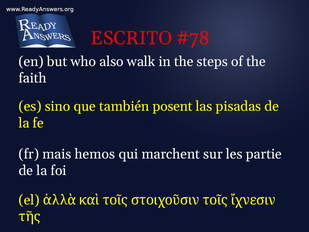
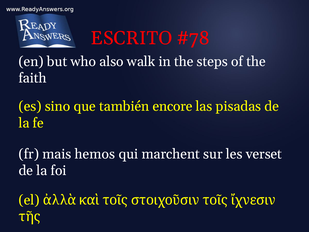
posent: posent -> encore (173, 106)
partie: partie -> verset (264, 154)
